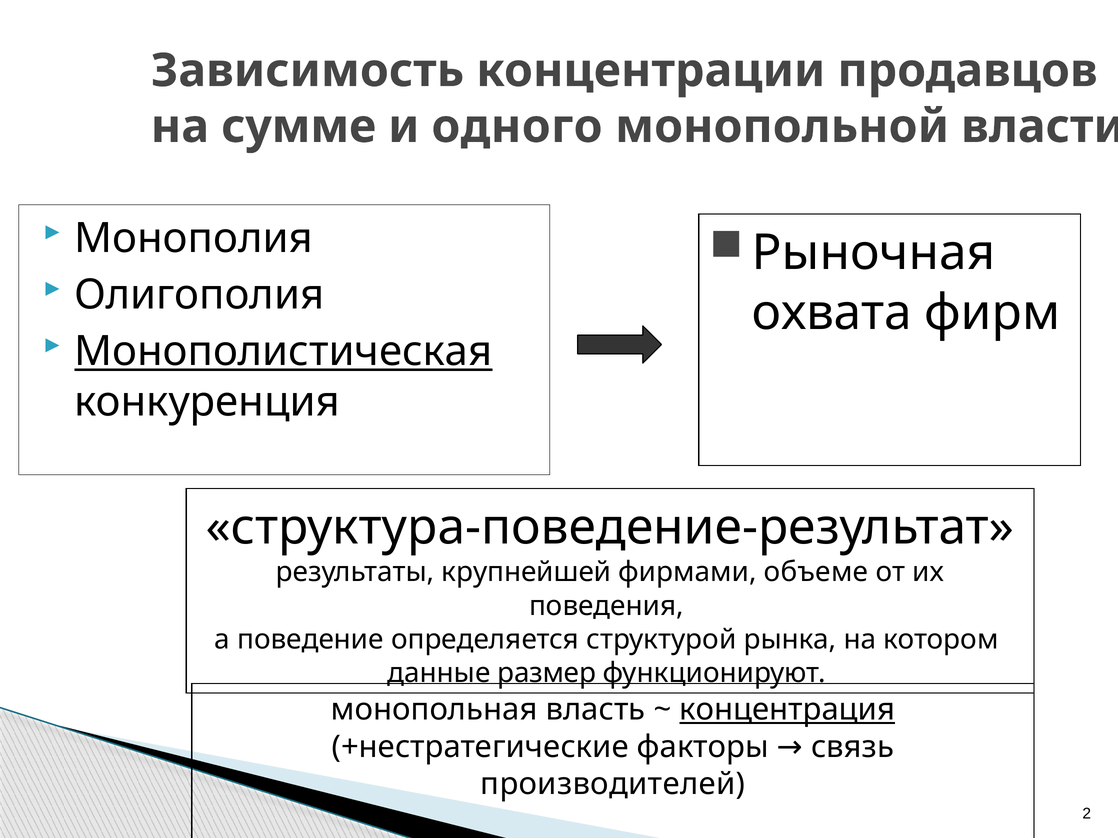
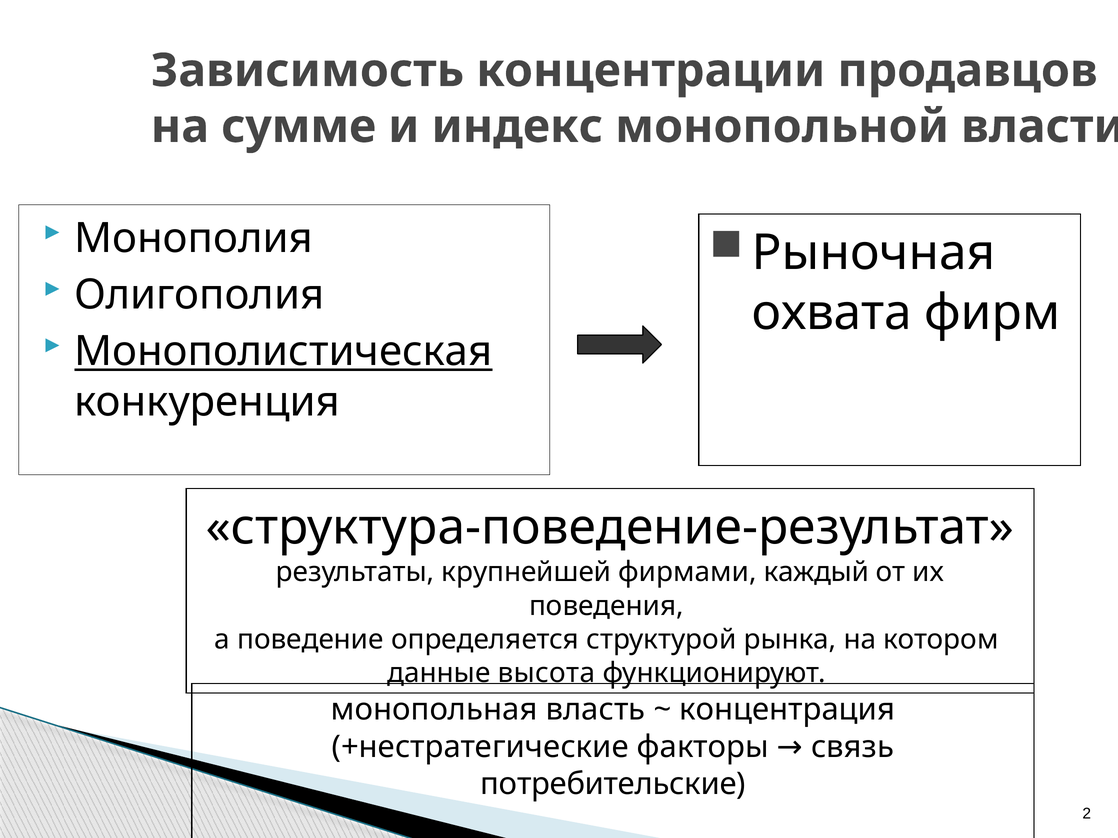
одного: одного -> индекс (517, 127)
объеме: объеме -> каждый (816, 573)
размер: размер -> высота (546, 673)
концентрация underline: present -> none (787, 710)
производителей: производителей -> потребительские (613, 785)
